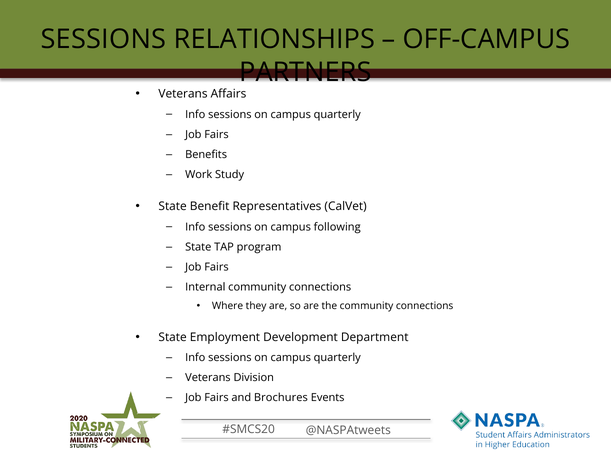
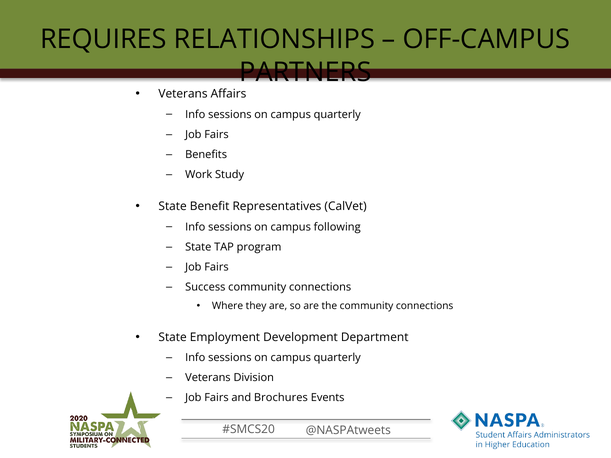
SESSIONS: SESSIONS -> REQUIRES (104, 40)
Internal: Internal -> Success (205, 287)
